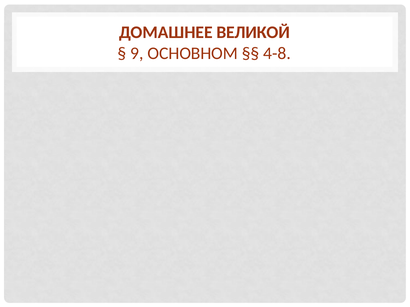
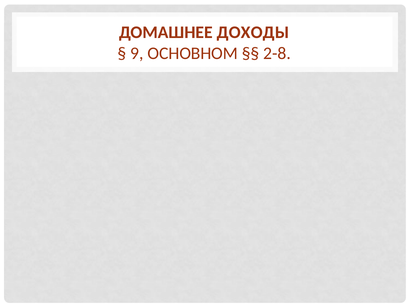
ВЕЛИКОЙ: ВЕЛИКОЙ -> ДОХОДЫ (253, 32)
4-8: 4-8 -> 2-8 (277, 53)
